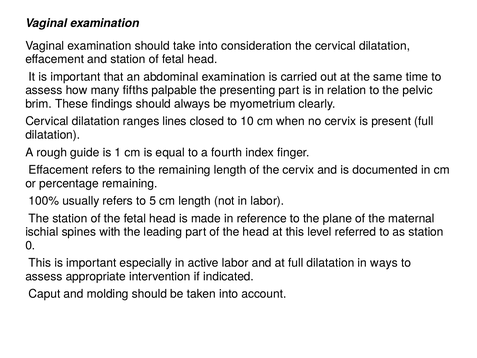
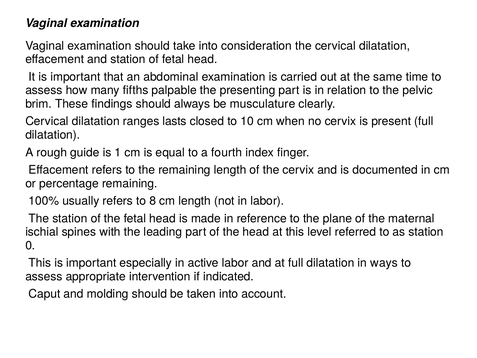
myometrium: myometrium -> musculature (263, 104)
lines: lines -> lasts (175, 121)
5: 5 -> 8 (153, 201)
